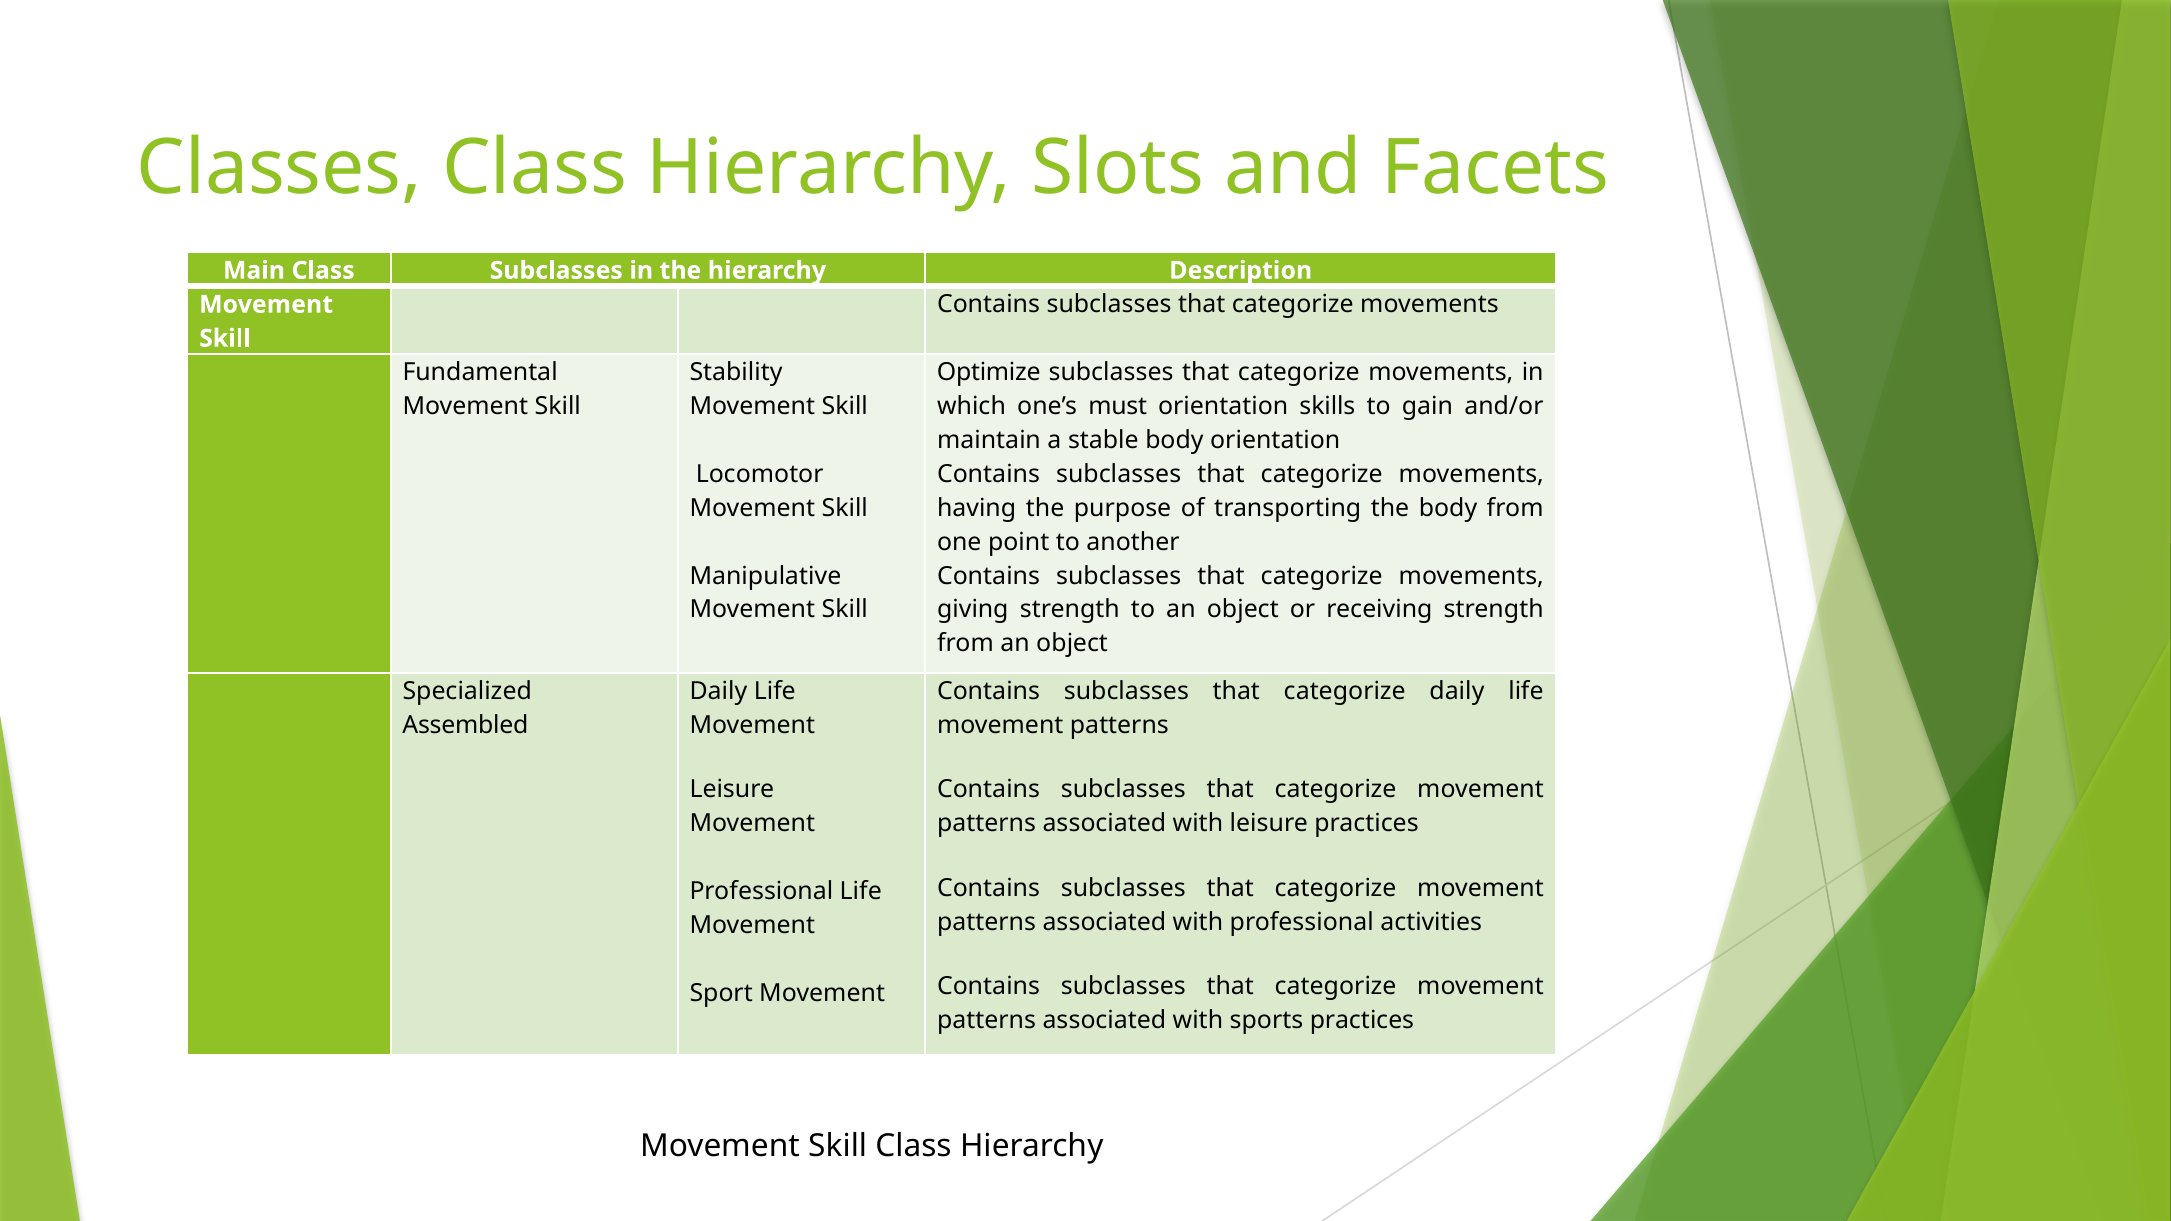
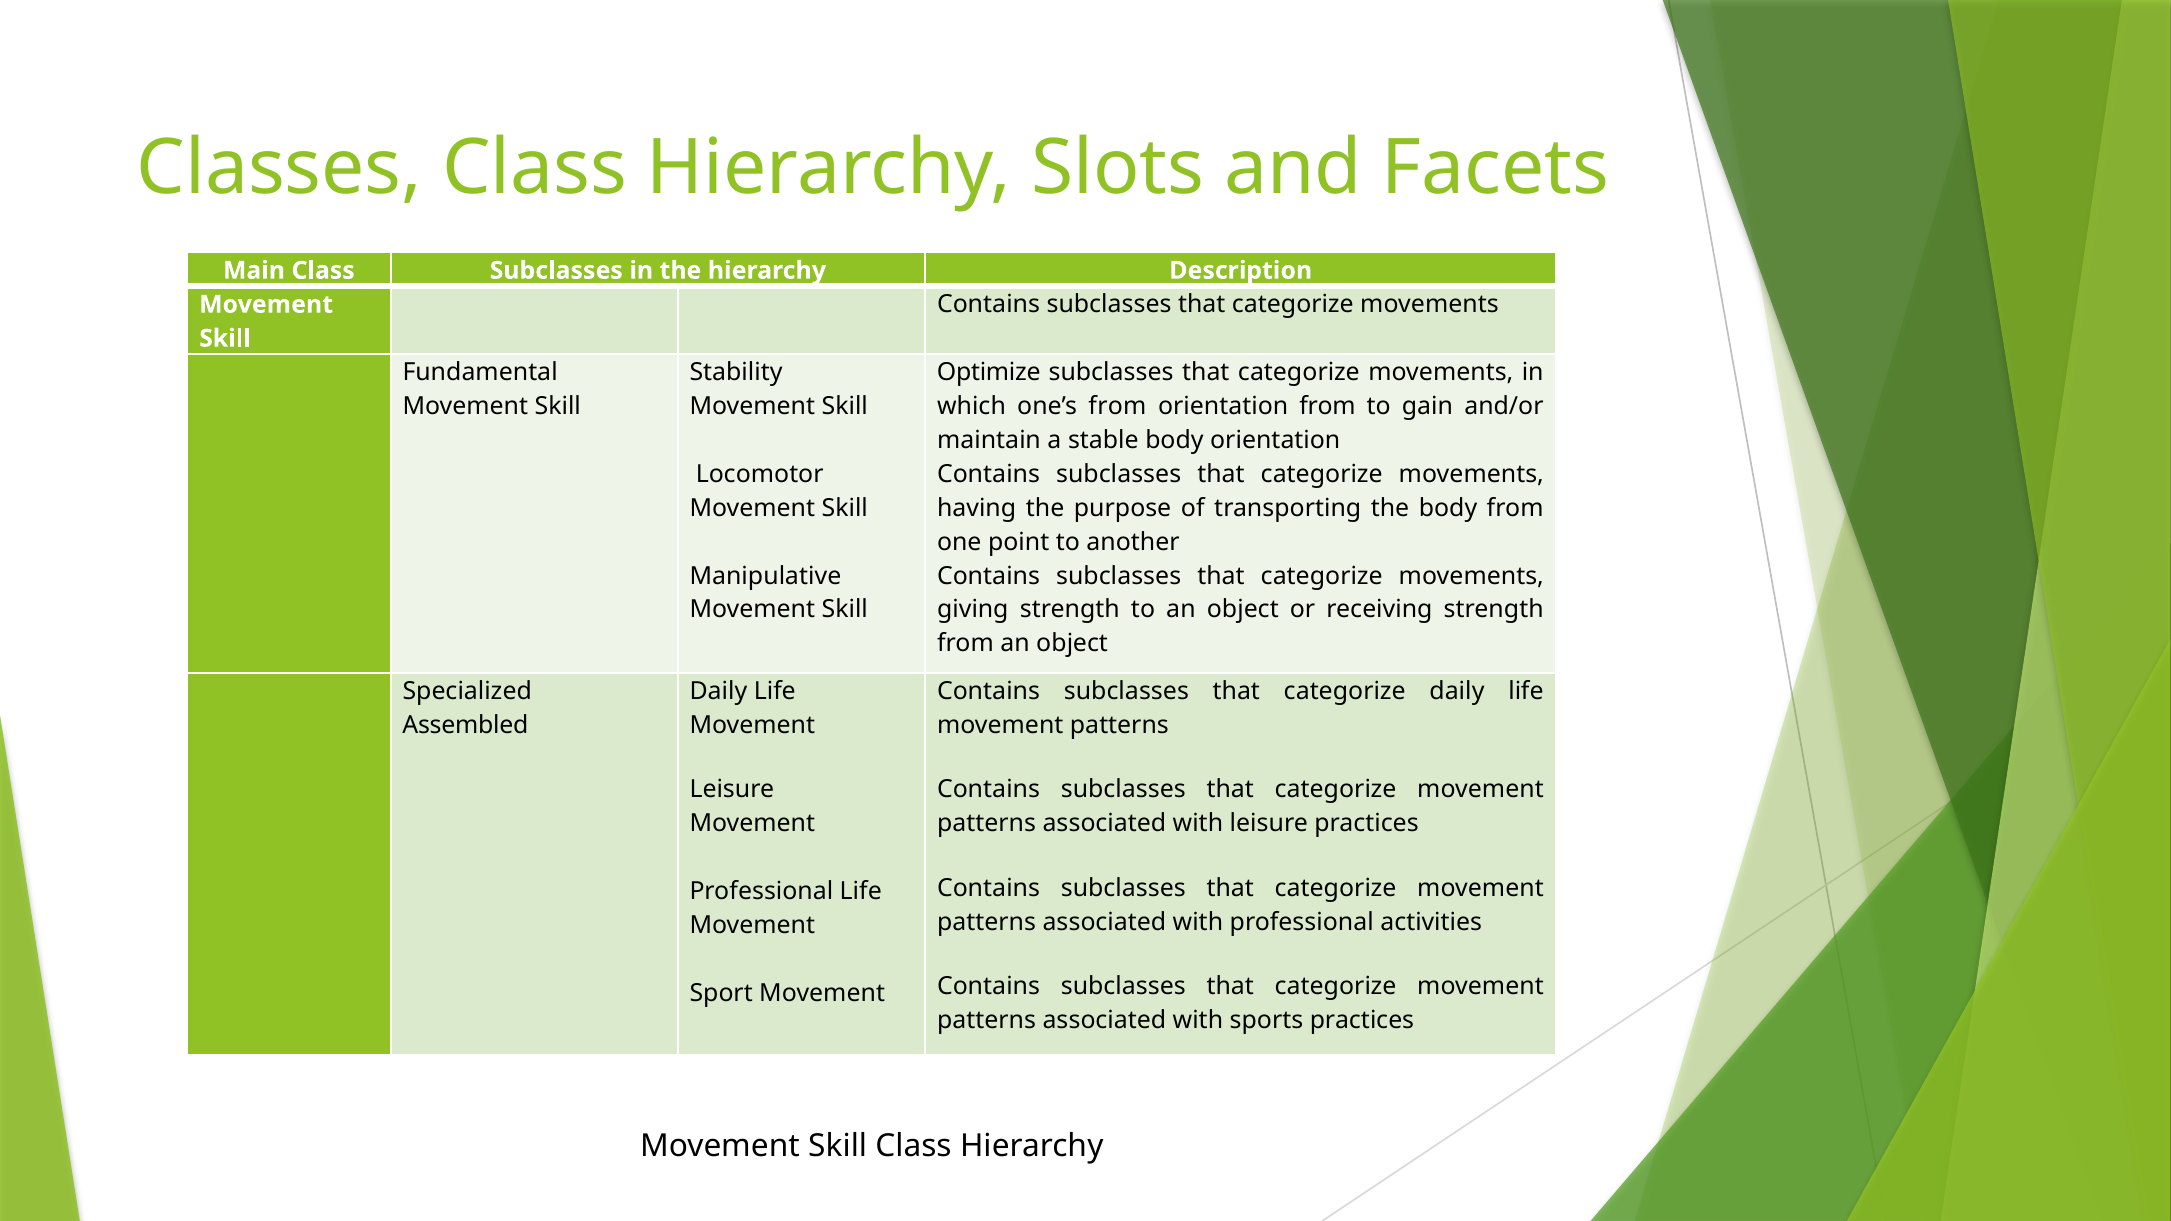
one’s must: must -> from (1117, 406)
orientation skills: skills -> from (1327, 406)
